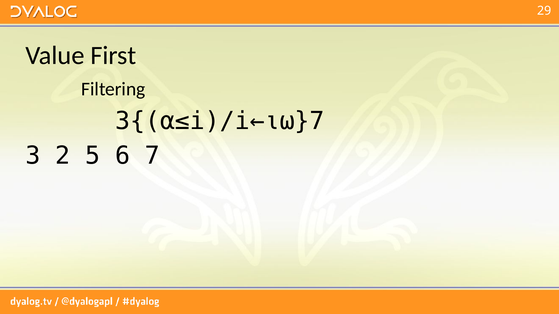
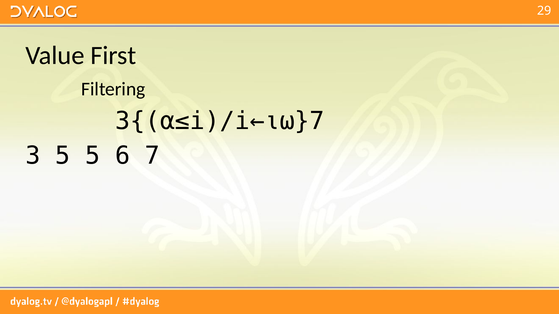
3 2: 2 -> 5 (63, 156)
